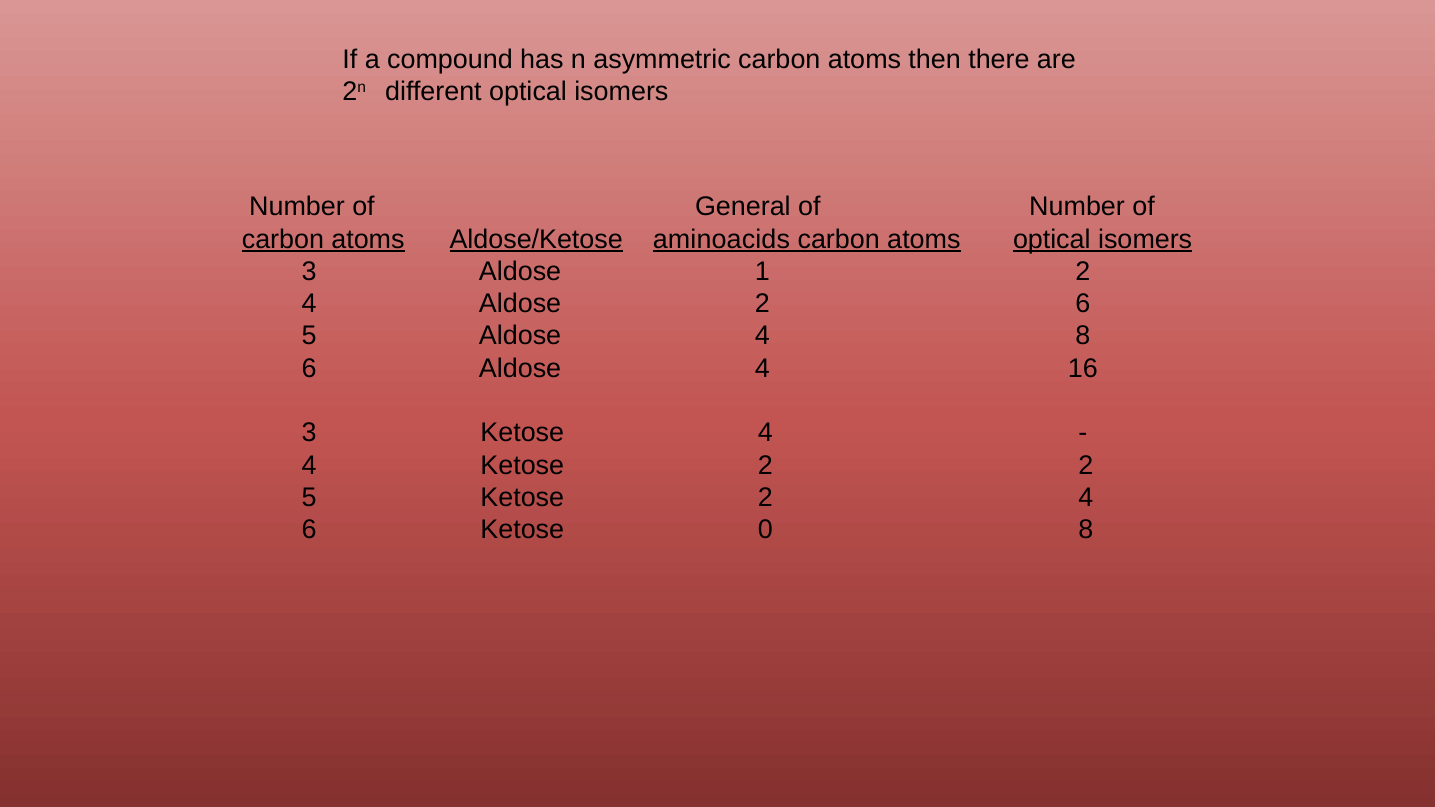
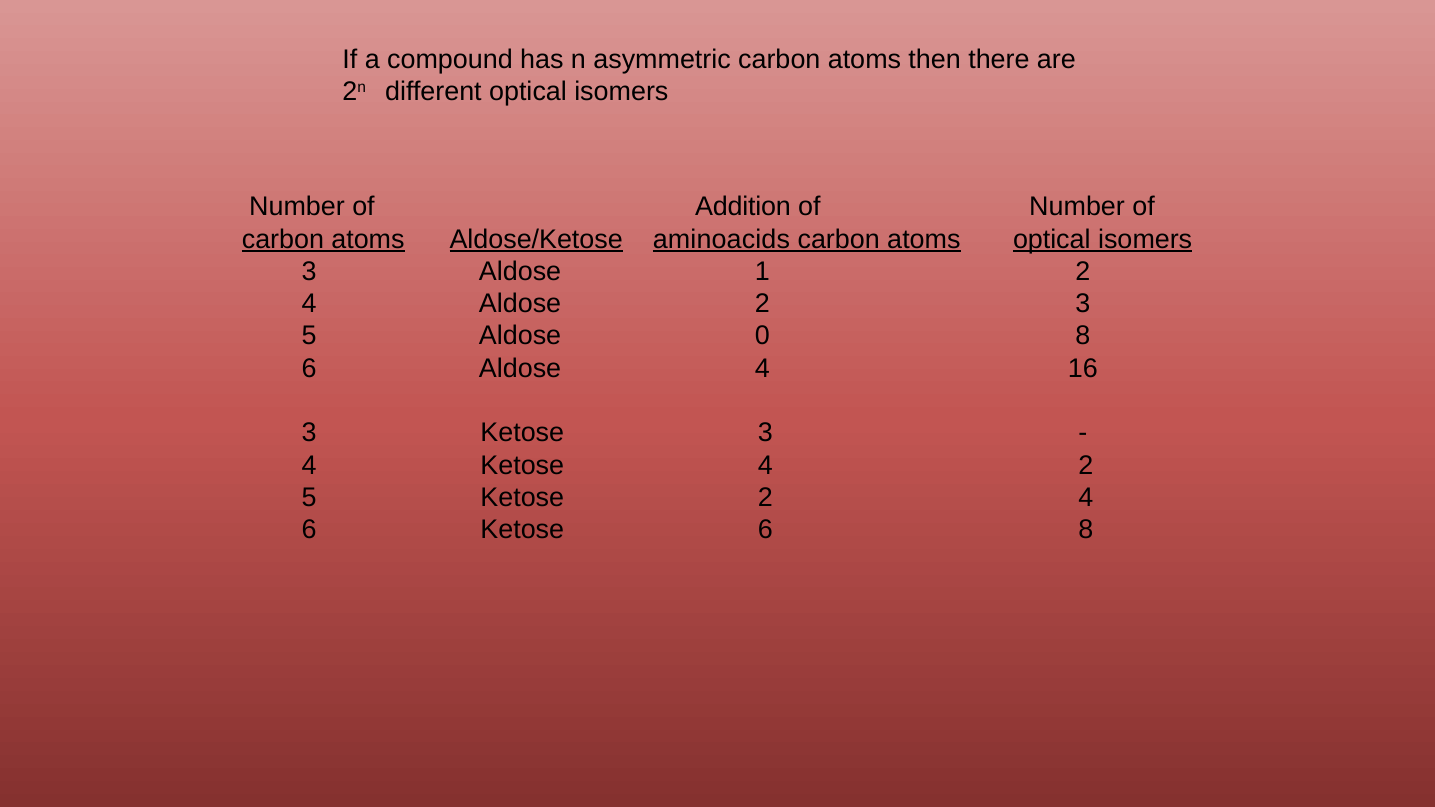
General: General -> Addition (743, 207)
2 6: 6 -> 3 (1083, 304)
5 Aldose 4: 4 -> 0 (762, 336)
Ketose 4: 4 -> 3 (765, 433)
4 Ketose 2: 2 -> 4 (765, 465)
Ketose 0: 0 -> 6 (765, 530)
